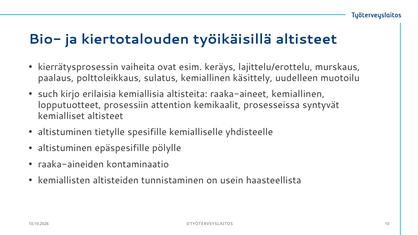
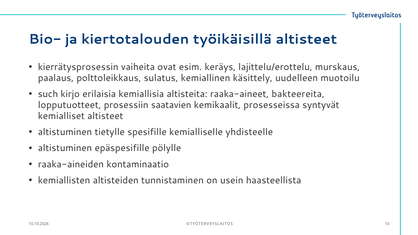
raaka-aineet kemiallinen: kemiallinen -> bakteereita (298, 94)
attention: attention -> saatavien (171, 105)
